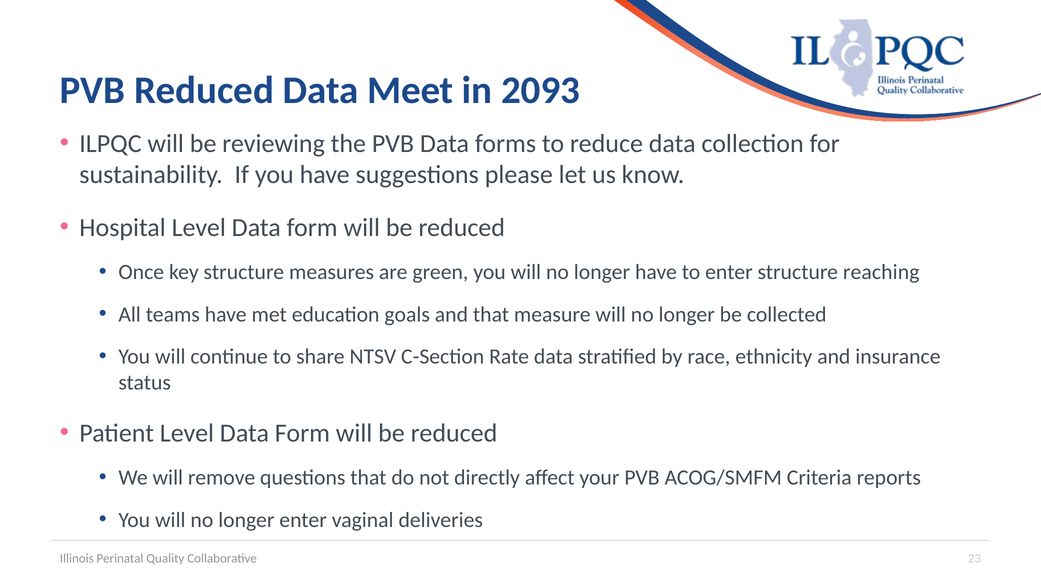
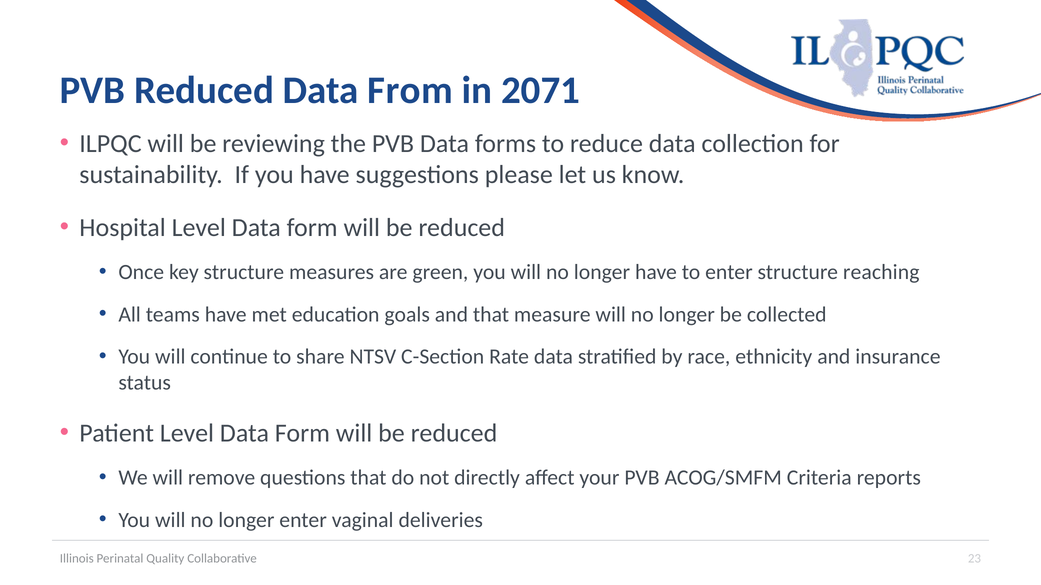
Meet: Meet -> From (410, 90)
2093: 2093 -> 2071 (541, 90)
